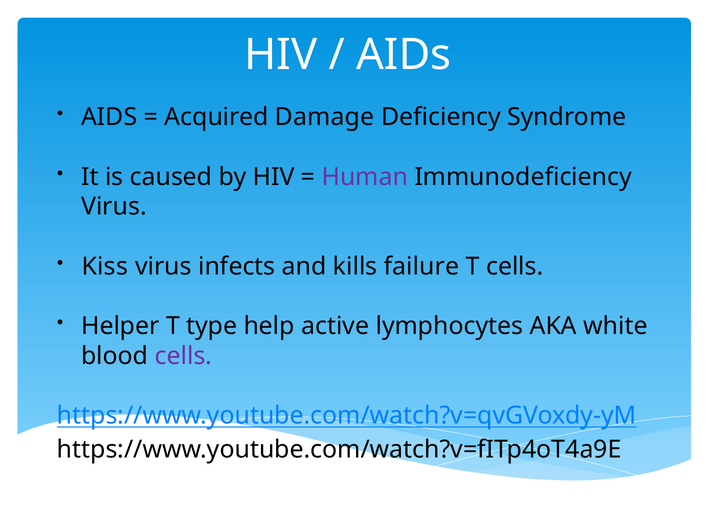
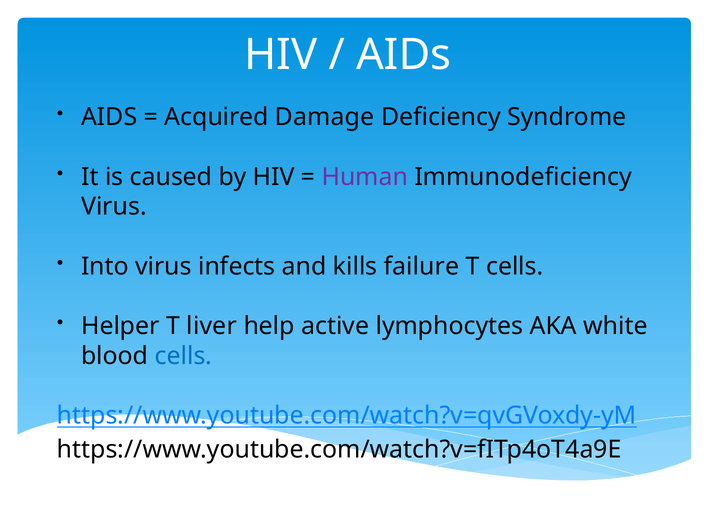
Kiss: Kiss -> Into (105, 266)
type: type -> liver (212, 326)
cells colour: purple -> blue (183, 356)
